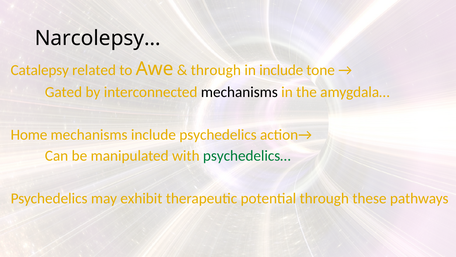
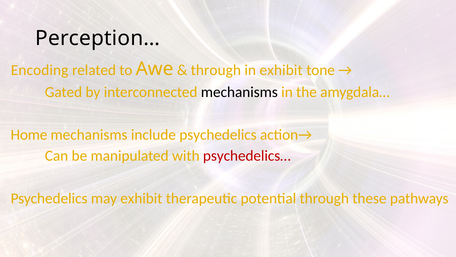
Narcolepsy…: Narcolepsy… -> Perception… (98, 38)
Catalepsy: Catalepsy -> Encoding (40, 70)
in include: include -> exhibit (281, 70)
psychedelics… colour: green -> red (247, 156)
